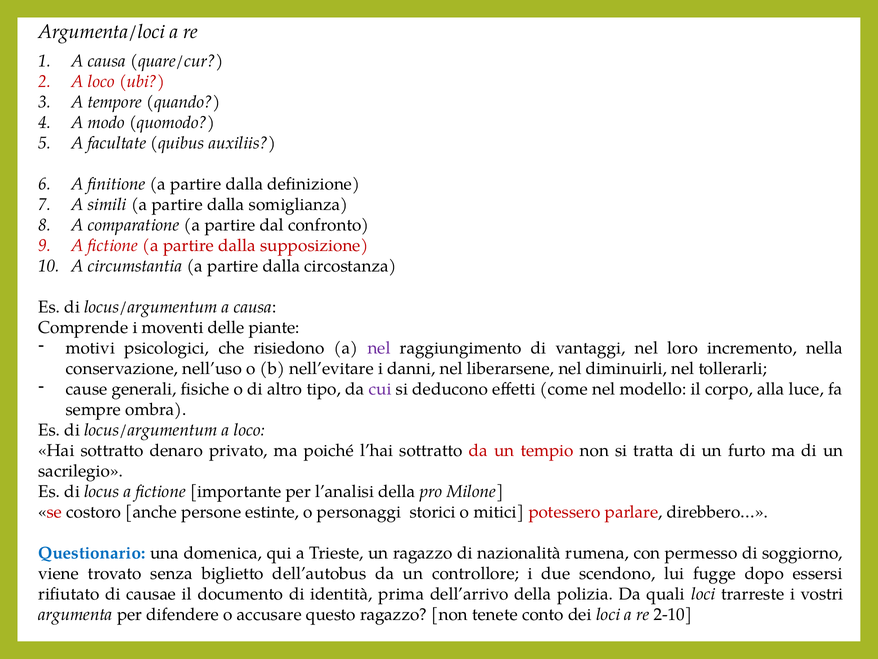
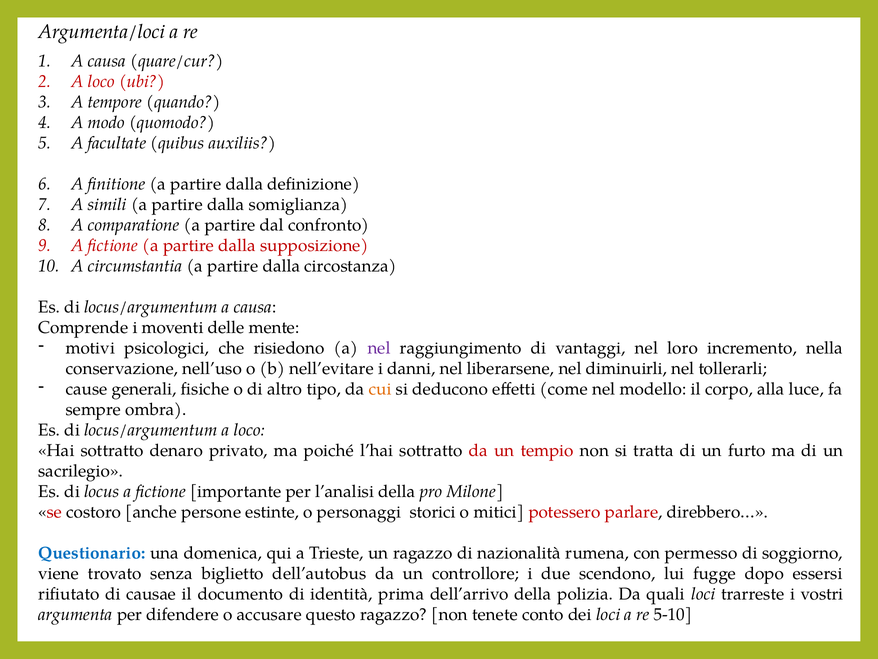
piante: piante -> mente (274, 327)
cui colour: purple -> orange (380, 389)
2-10: 2-10 -> 5-10 (673, 614)
